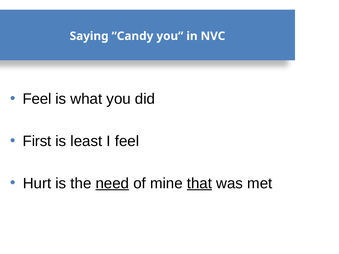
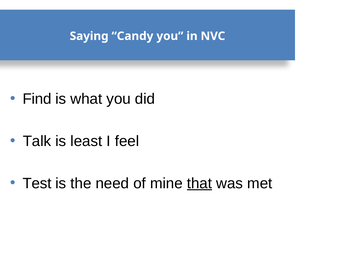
Feel: Feel -> Find (37, 99)
First: First -> Talk (37, 141)
Hurt: Hurt -> Test (37, 183)
need underline: present -> none (112, 183)
